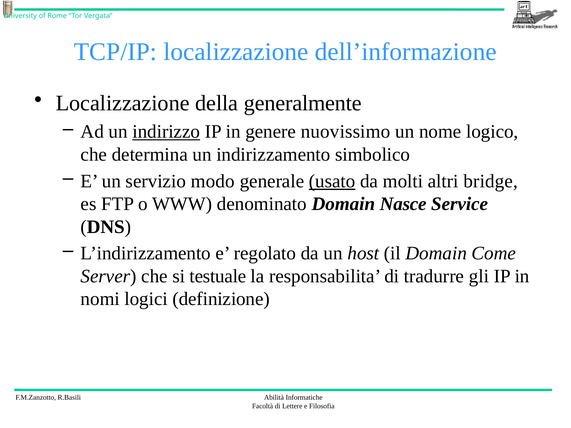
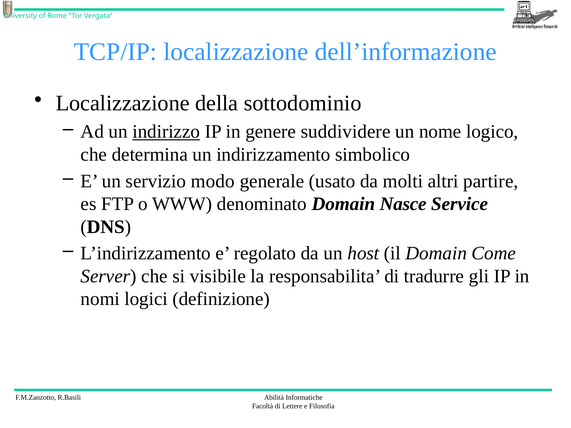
generalmente: generalmente -> sottodominio (303, 103)
nuovissimo: nuovissimo -> suddividere (346, 132)
usato underline: present -> none (332, 181)
bridge: bridge -> partire (491, 181)
testuale: testuale -> visibile (218, 276)
